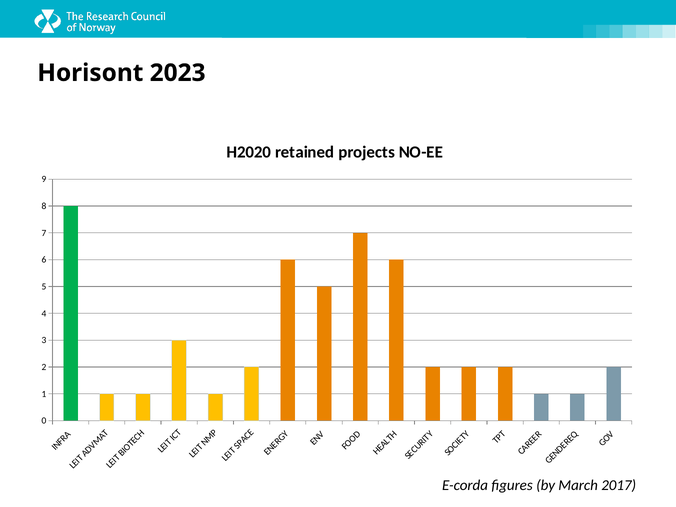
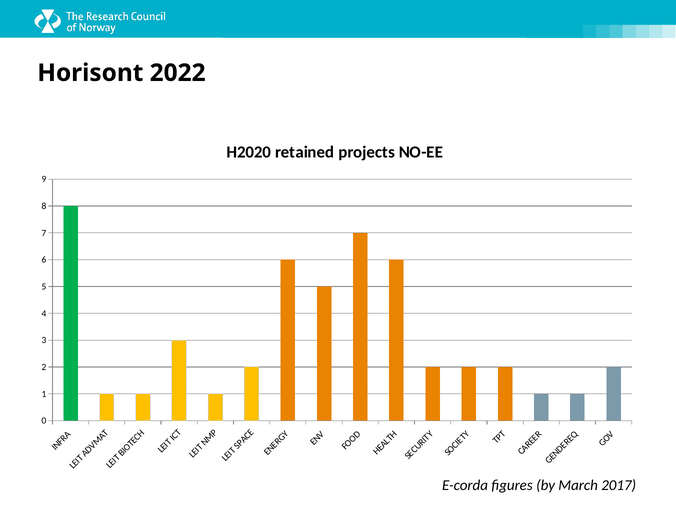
2023: 2023 -> 2022 (178, 73)
